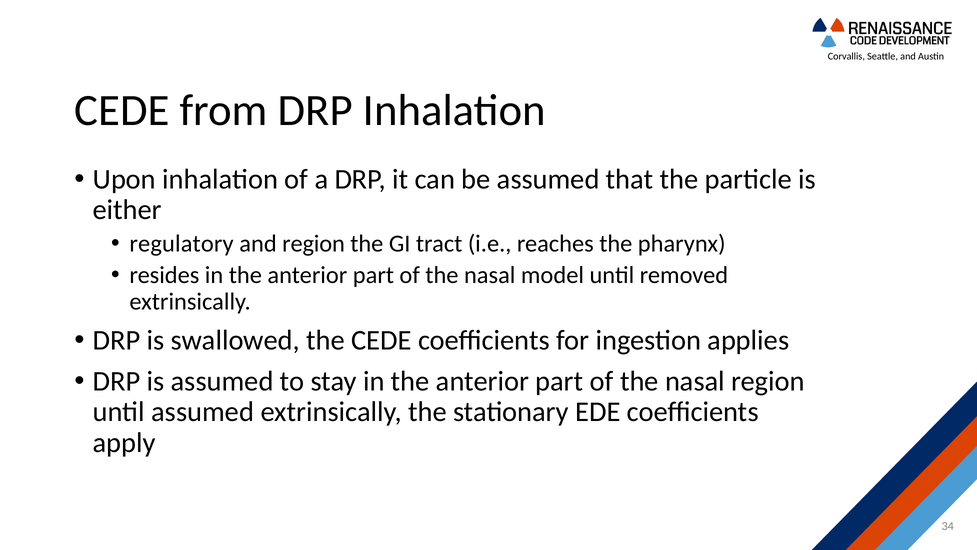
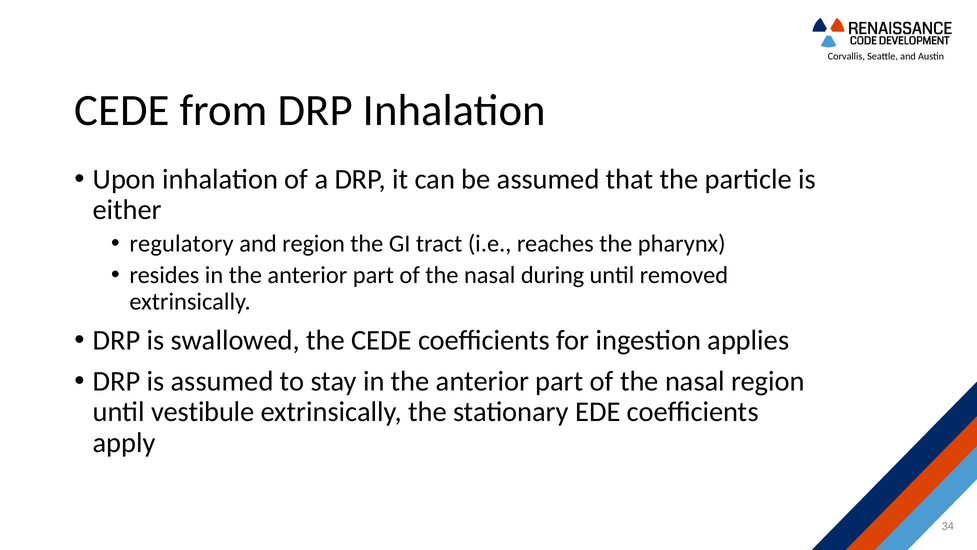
model: model -> during (553, 275)
until assumed: assumed -> vestibule (203, 412)
